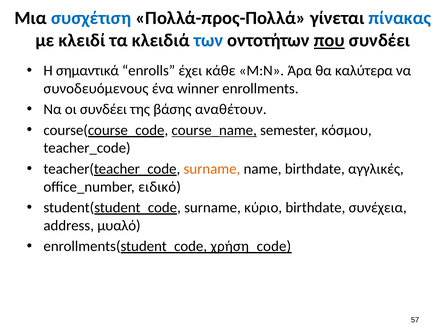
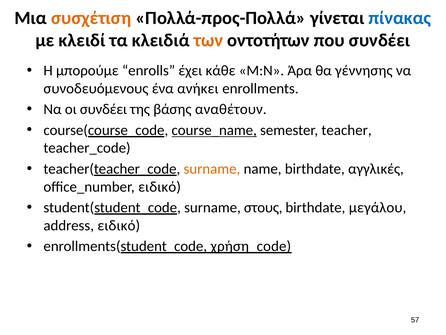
συσχέτιση colour: blue -> orange (91, 18)
των colour: blue -> orange (209, 40)
που underline: present -> none (329, 40)
σημαντικά: σημαντικά -> μπορούμε (87, 71)
καλύτερα: καλύτερα -> γέννησης (364, 71)
winner: winner -> ανήκει (198, 88)
κόσμου: κόσμου -> teacher (347, 130)
κύριο: κύριο -> στους (263, 207)
συνέχεια: συνέχεια -> μεγάλου (378, 207)
address μυαλό: μυαλό -> ειδικό (119, 225)
